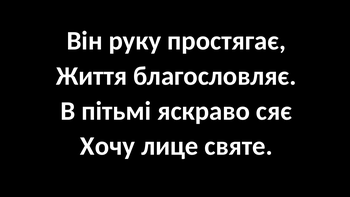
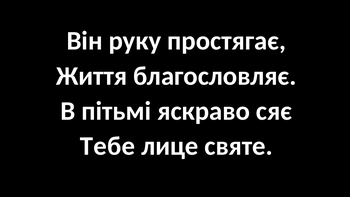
Хочу: Хочу -> Тебе (107, 146)
